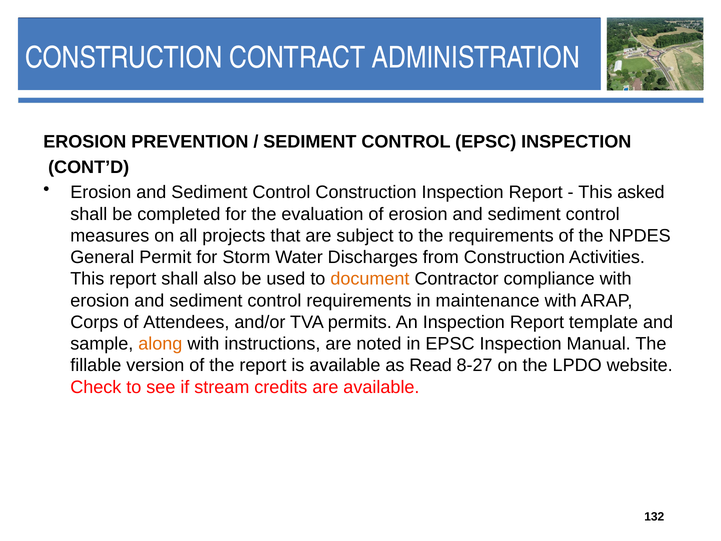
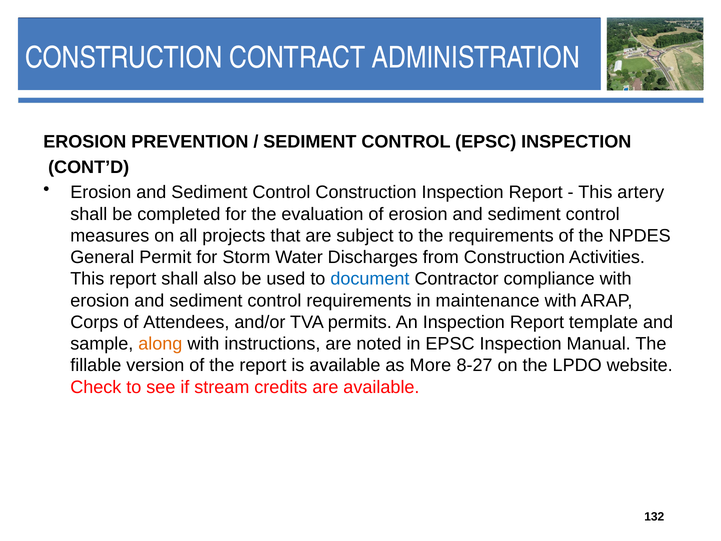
asked: asked -> artery (641, 192)
document colour: orange -> blue (370, 279)
Read: Read -> More (430, 365)
